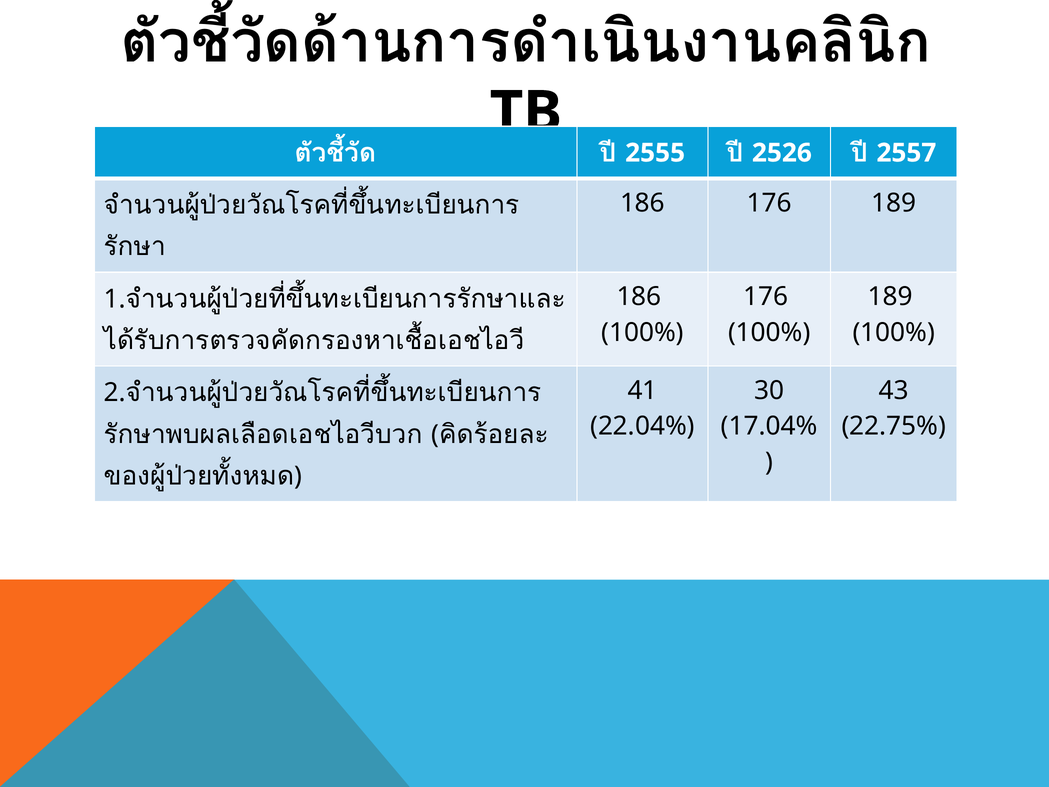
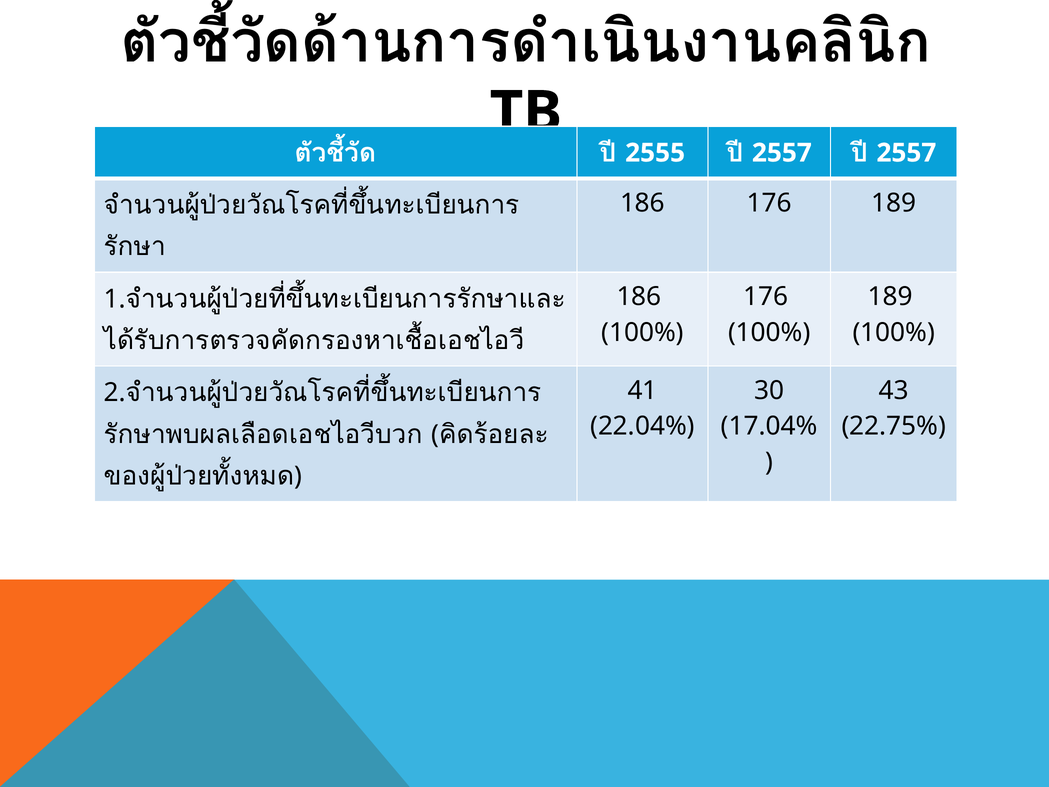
2526: 2526 -> 2557 (782, 153)
